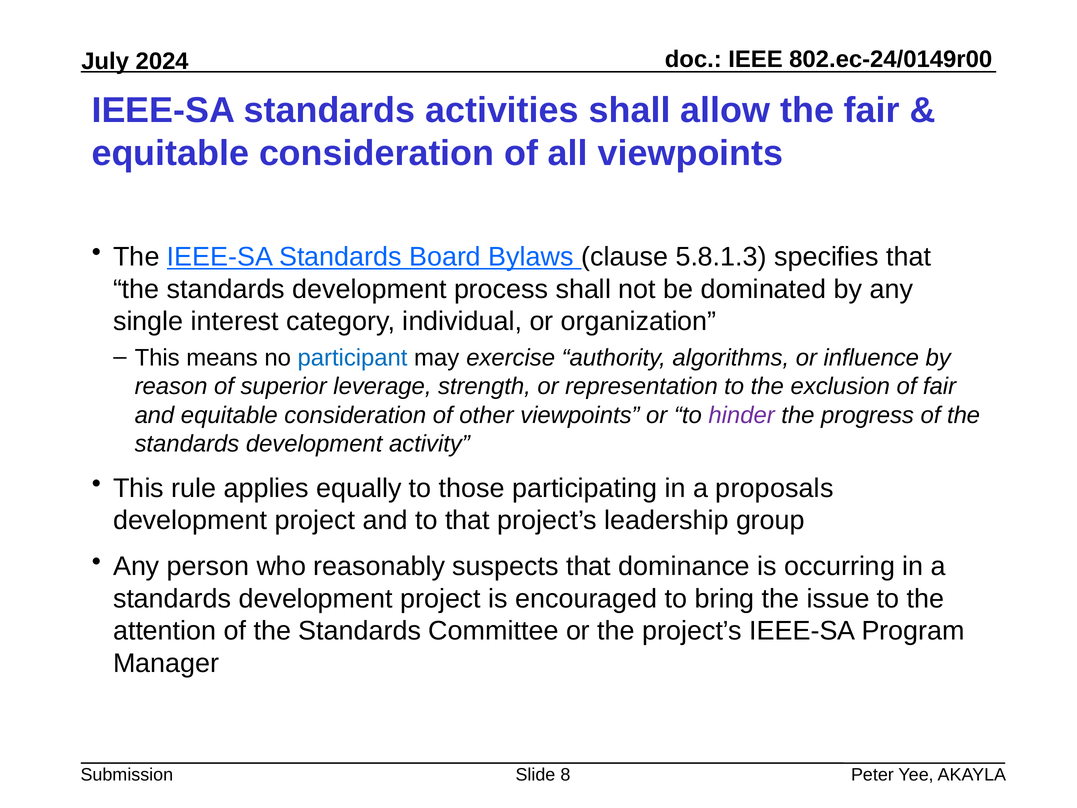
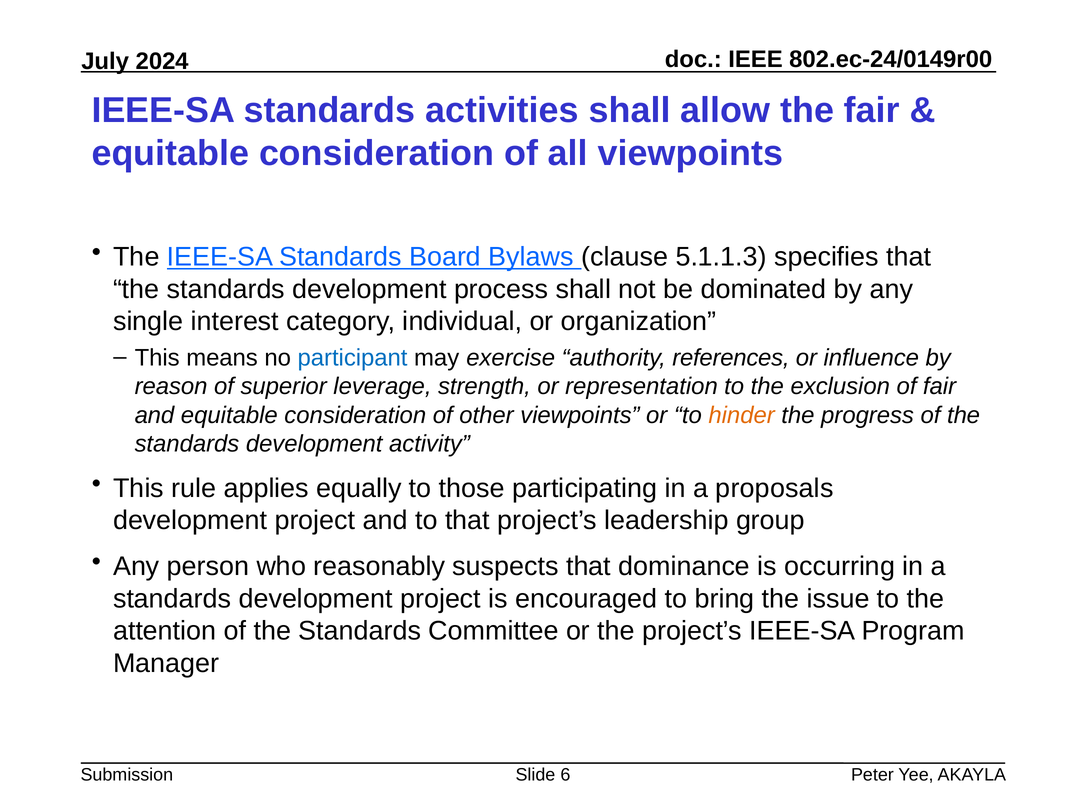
5.8.1.3: 5.8.1.3 -> 5.1.1.3 (721, 257)
algorithms: algorithms -> references (731, 358)
hinder colour: purple -> orange (742, 415)
8: 8 -> 6 (565, 775)
